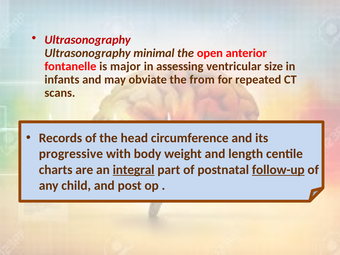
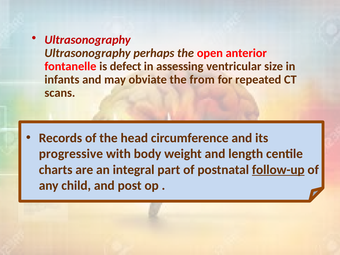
minimal: minimal -> perhaps (154, 53)
major: major -> defect (126, 66)
integral underline: present -> none (134, 170)
